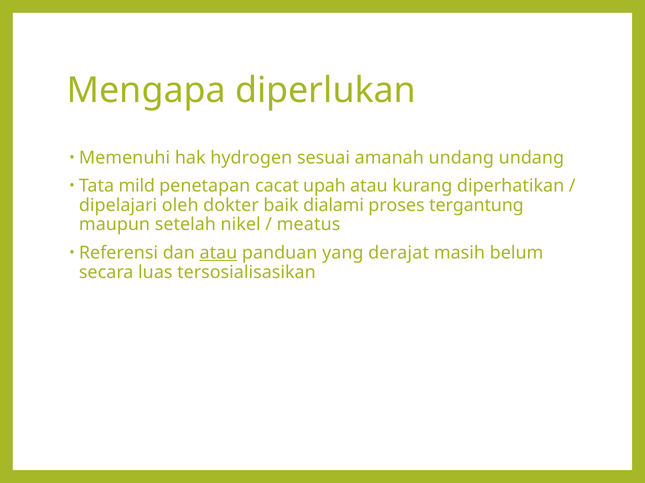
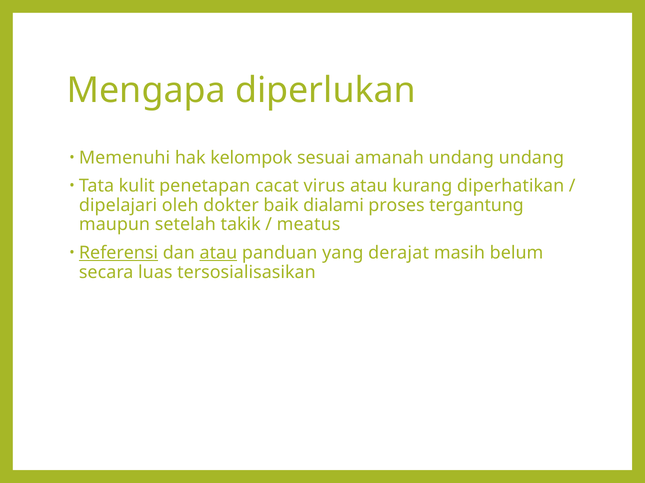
hydrogen: hydrogen -> kelompok (251, 158)
mild: mild -> kulit (137, 186)
upah: upah -> virus (324, 186)
nikel: nikel -> takik (241, 225)
Referensi underline: none -> present (119, 253)
